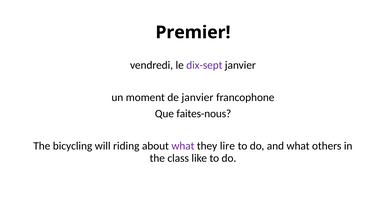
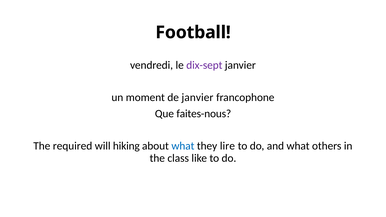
Premier: Premier -> Football (193, 32)
bicycling: bicycling -> required (73, 146)
riding: riding -> hiking (126, 146)
what colour: purple -> blue (183, 146)
